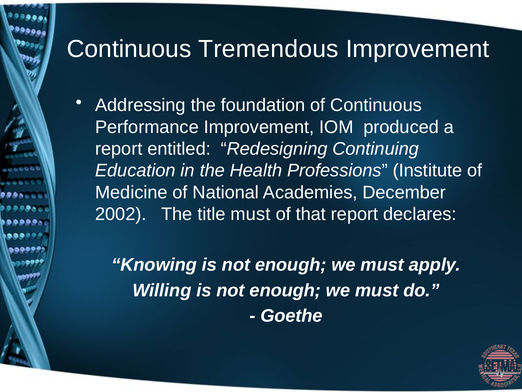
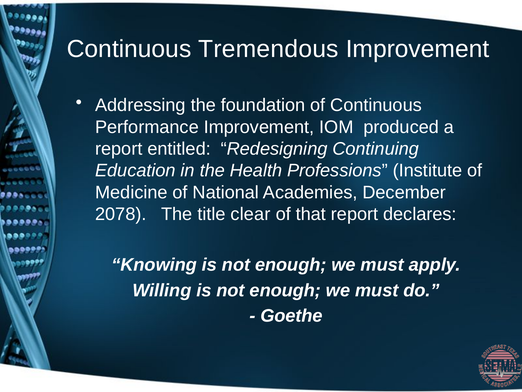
2002: 2002 -> 2078 (121, 214)
title must: must -> clear (251, 214)
